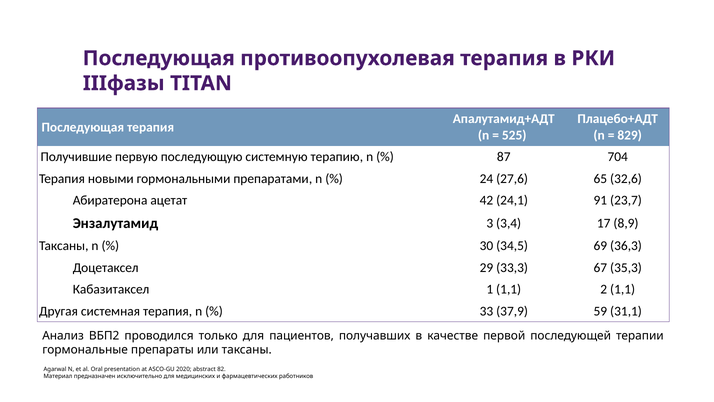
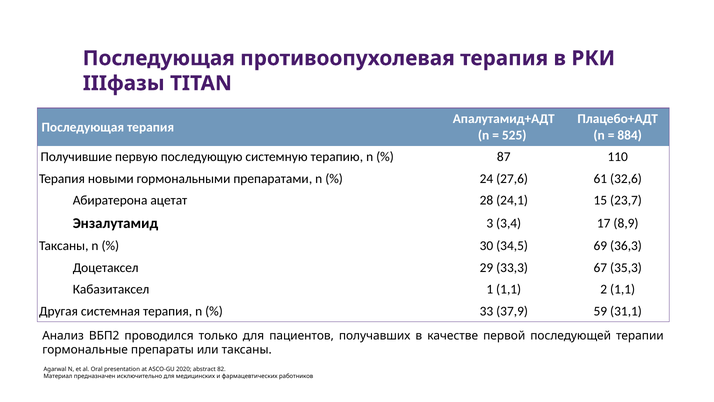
829: 829 -> 884 (630, 135)
704: 704 -> 110 (618, 157)
65: 65 -> 61 (600, 179)
42: 42 -> 28 (486, 200)
91: 91 -> 15 (600, 200)
